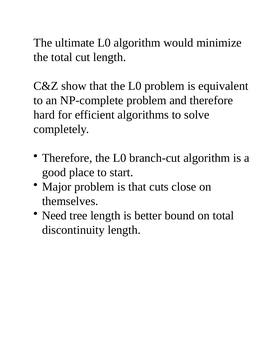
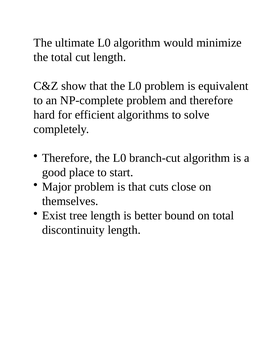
Need: Need -> Exist (54, 216)
